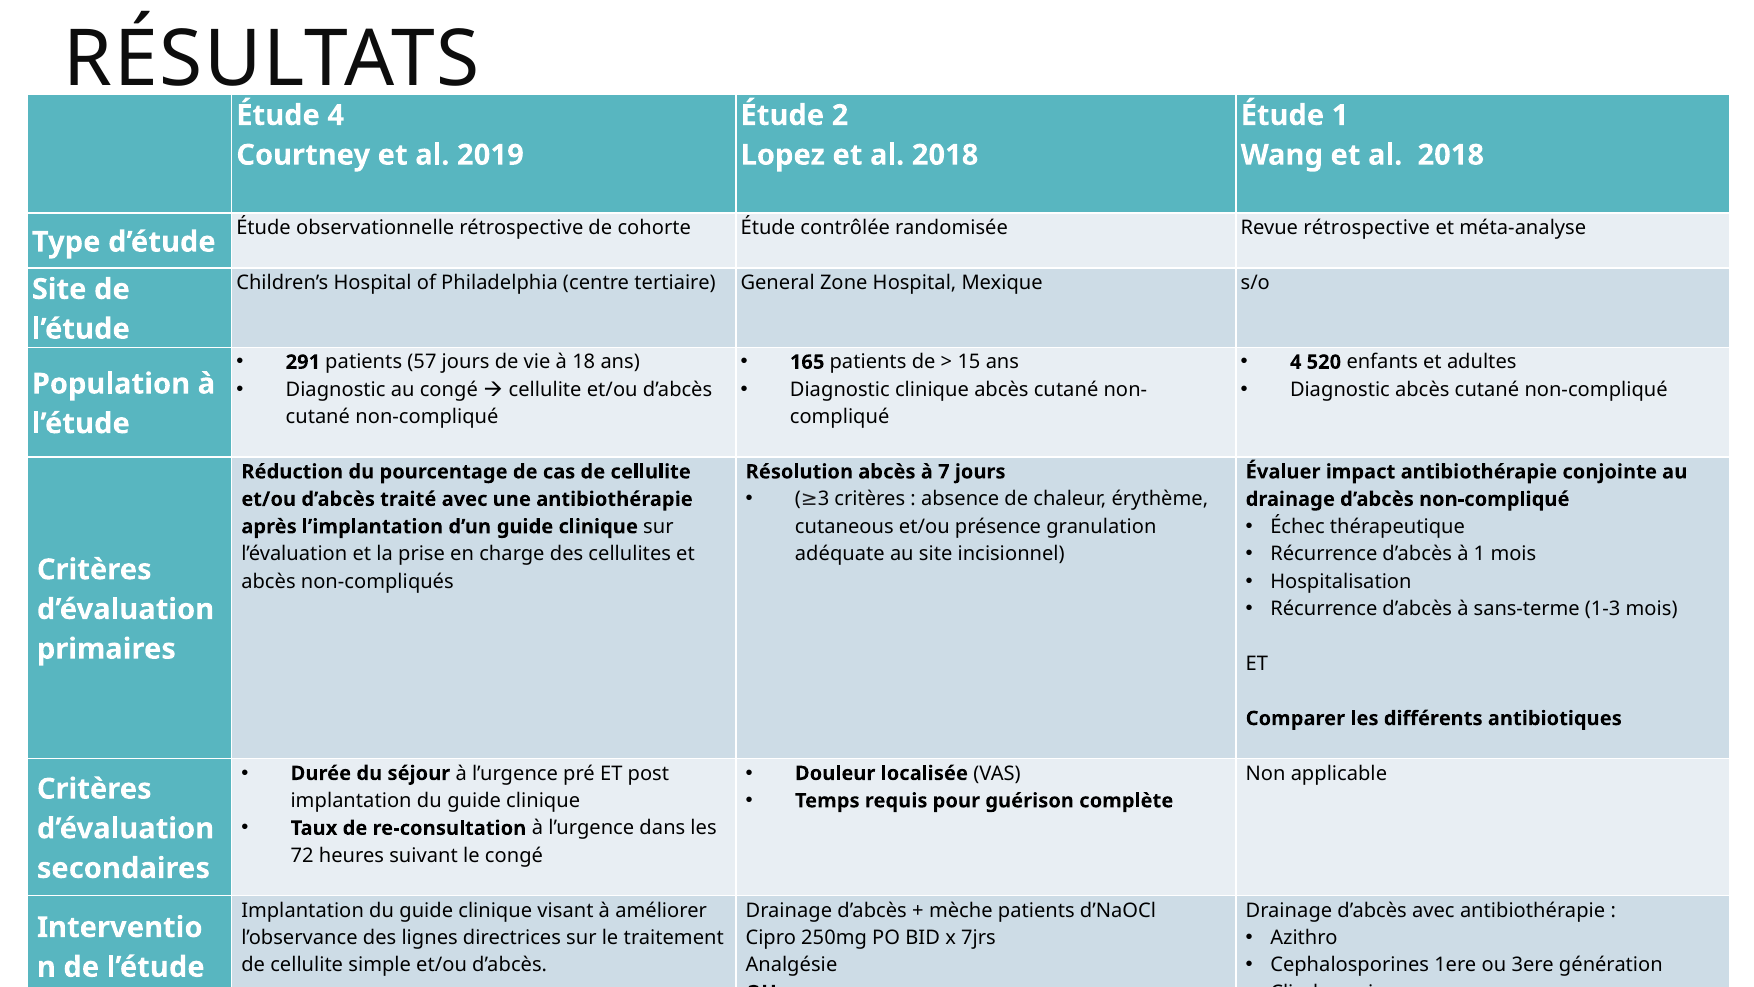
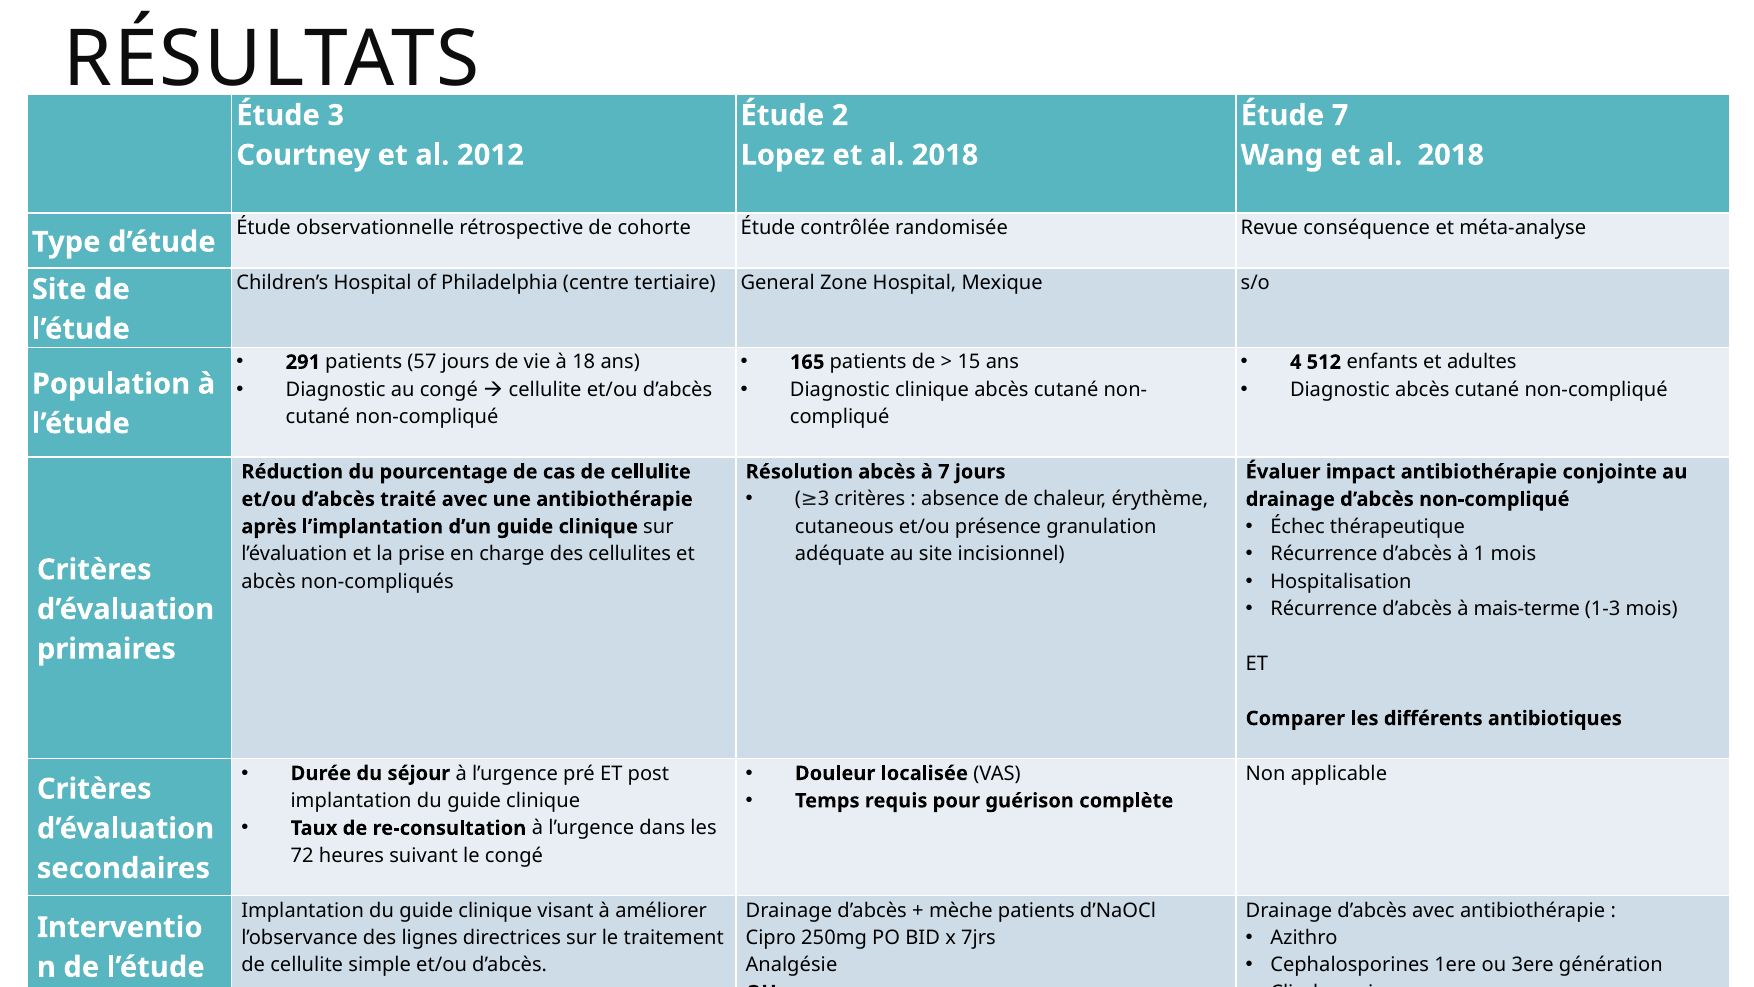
Étude 4: 4 -> 3 (336, 115)
Étude 1: 1 -> 7 (1340, 115)
2019: 2019 -> 2012 (490, 155)
Revue rétrospective: rétrospective -> conséquence (1367, 228)
520: 520 -> 512 (1324, 362)
sans-terme: sans-terme -> mais-terme (1527, 609)
